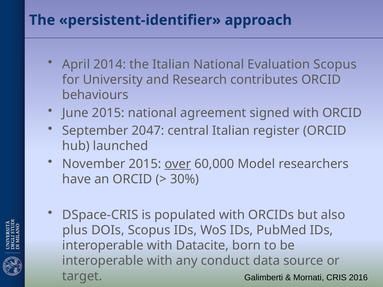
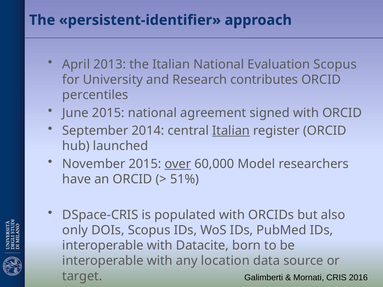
2014: 2014 -> 2013 (110, 64)
behaviours: behaviours -> percentiles (95, 95)
2047: 2047 -> 2014 (148, 131)
Italian underline: none -> present (231, 131)
30%: 30% -> 51% (185, 179)
plus: plus -> only (75, 230)
conduct: conduct -> location (225, 261)
